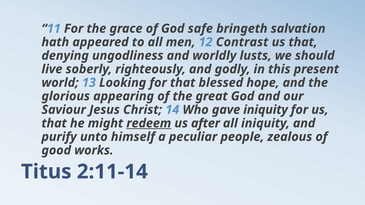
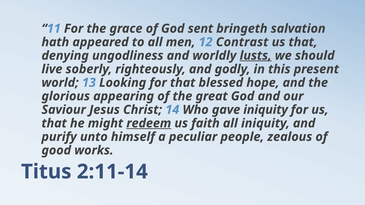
safe: safe -> sent (200, 29)
lusts underline: none -> present (256, 56)
after: after -> faith (205, 123)
